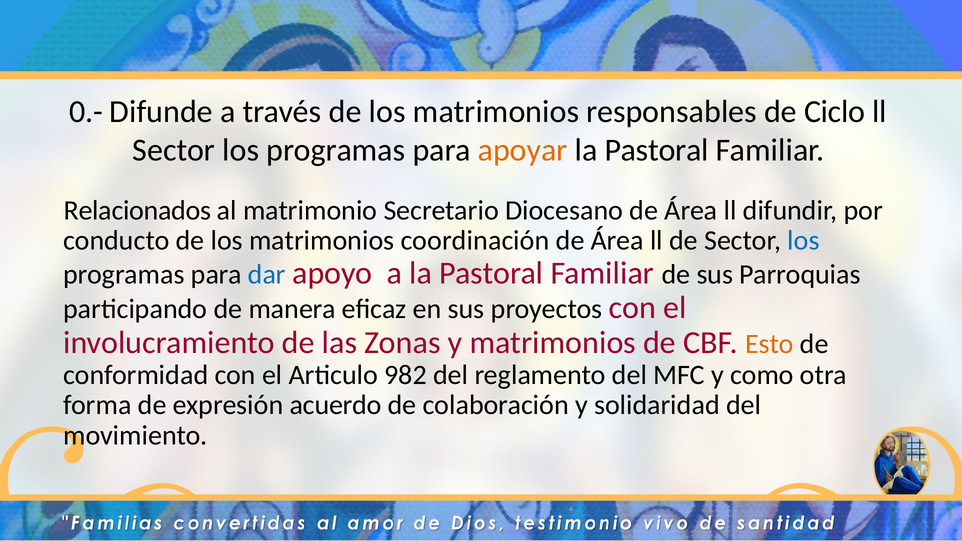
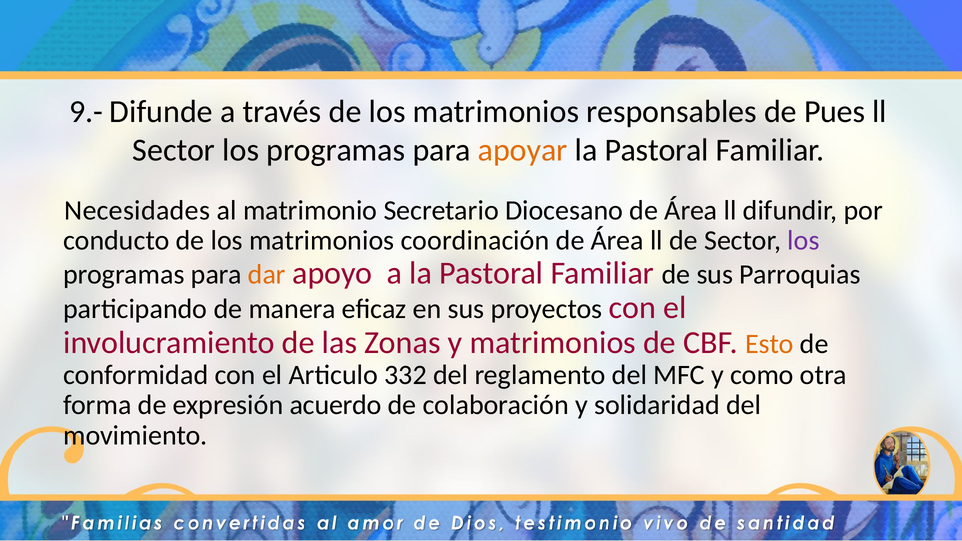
0.-: 0.- -> 9.- (86, 112)
Ciclo: Ciclo -> Pues (835, 112)
Relacionados: Relacionados -> Necesidades (137, 211)
los colour: blue -> purple (803, 241)
dar colour: blue -> orange (267, 275)
982: 982 -> 332 (406, 375)
